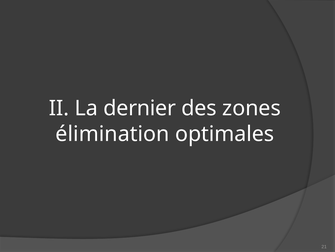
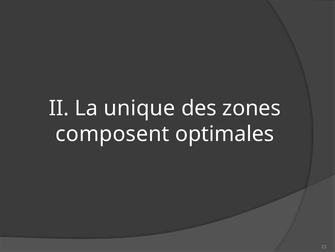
dernier: dernier -> unique (139, 108)
élimination: élimination -> composent (112, 134)
